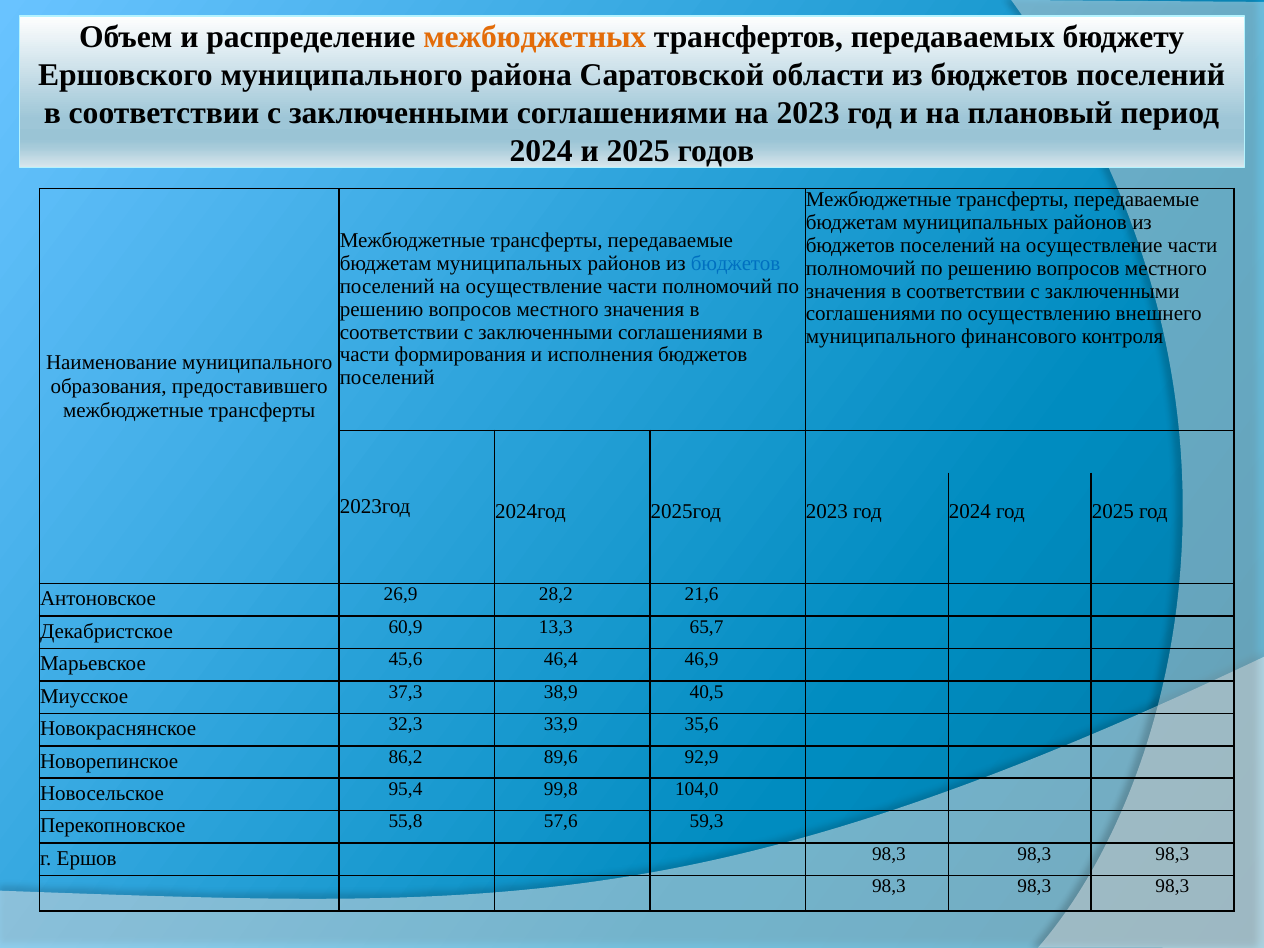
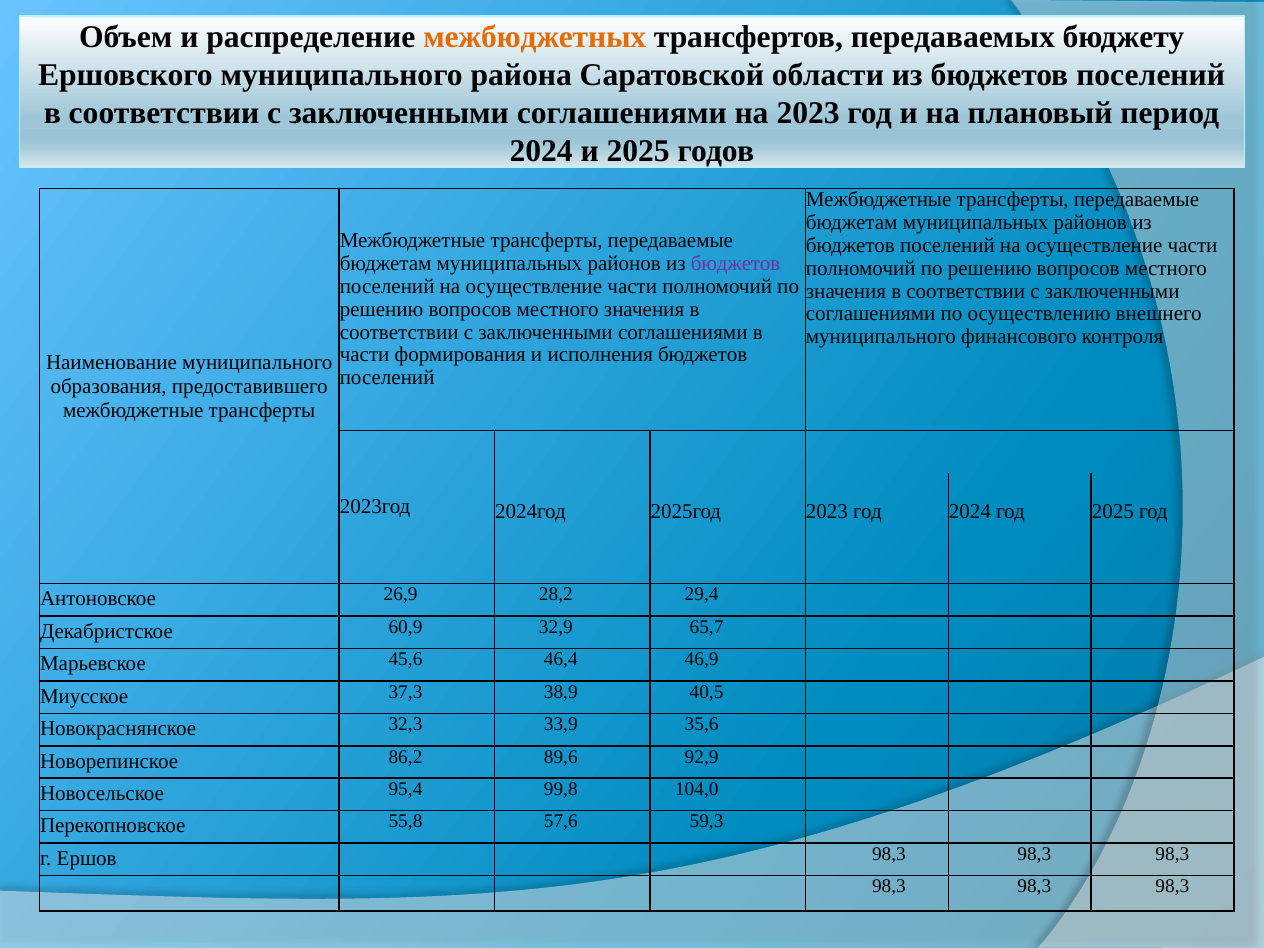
бюджетов colour: blue -> purple (736, 264)
21,6: 21,6 -> 29,4 (702, 594)
13,3: 13,3 -> 32,9 (556, 627)
